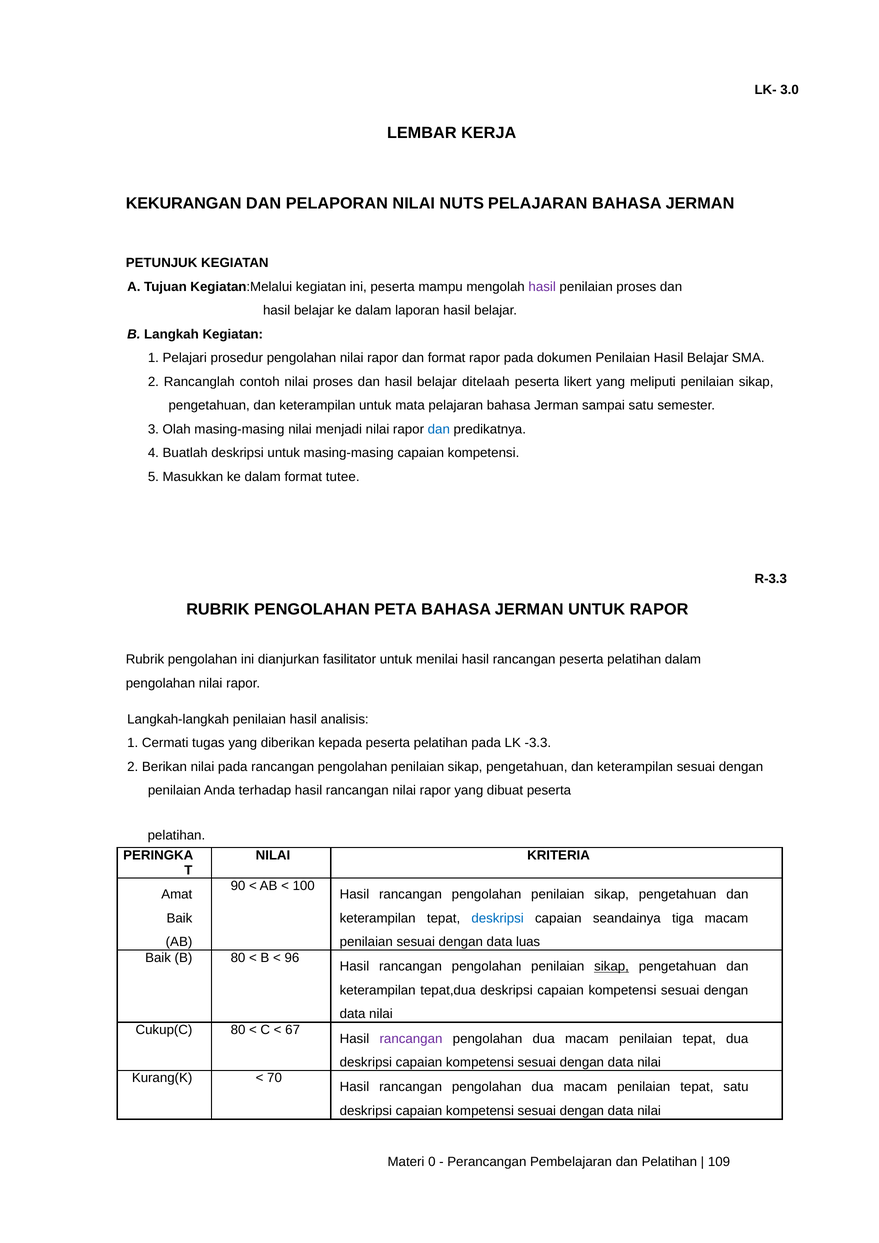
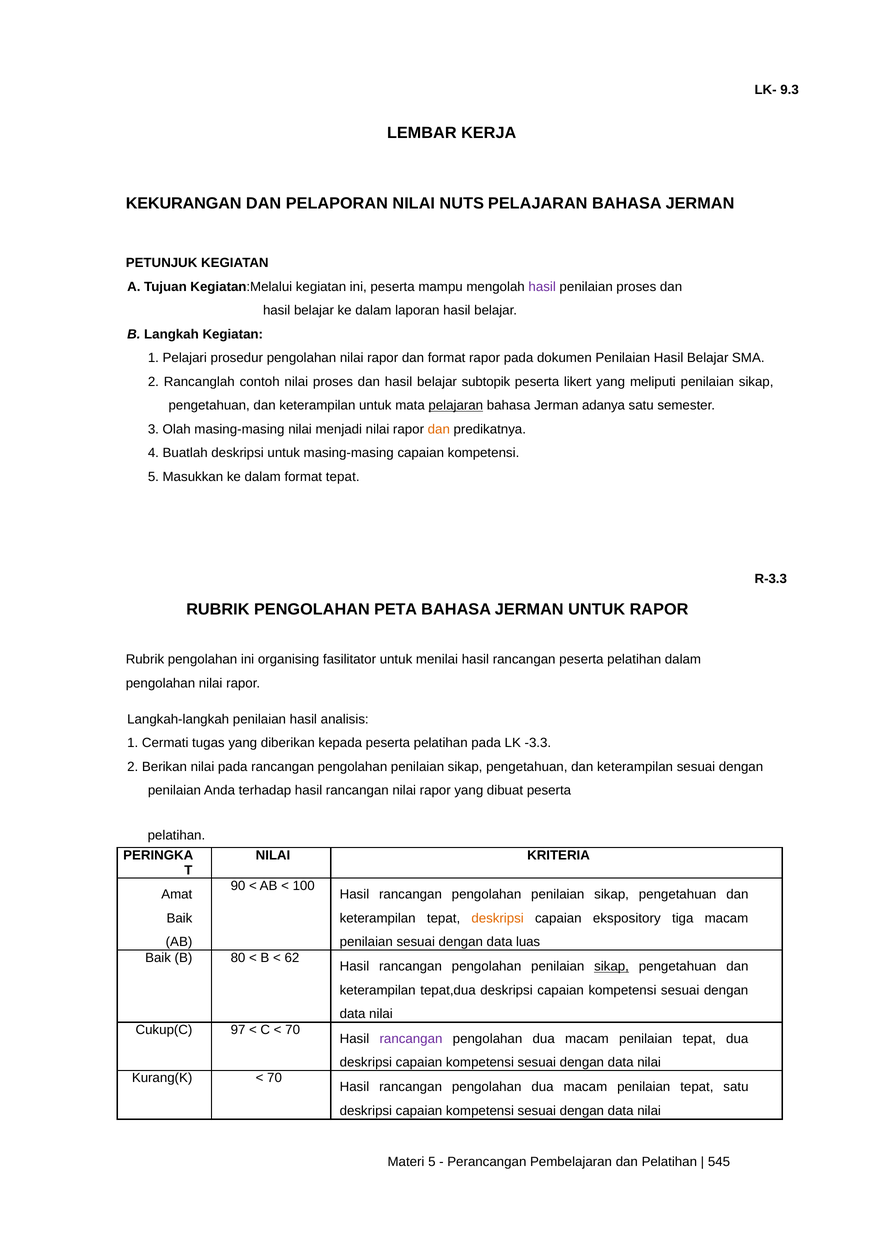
3.0: 3.0 -> 9.3 (790, 90)
ditelaah: ditelaah -> subtopik (486, 382)
pelajaran underline: none -> present (456, 405)
sampai: sampai -> adanya (604, 405)
dan colour: blue -> orange (439, 429)
format tutee: tutee -> tepat (343, 476)
dianjurkan: dianjurkan -> organising (289, 659)
deskripsi colour: blue -> orange (498, 918)
seandainya: seandainya -> ekspository (627, 918)
96: 96 -> 62 (292, 957)
Cukup(C 80: 80 -> 97 (238, 1030)
67: 67 -> 70 (293, 1030)
Materi 0: 0 -> 5 (432, 1162)
109: 109 -> 545 (719, 1162)
